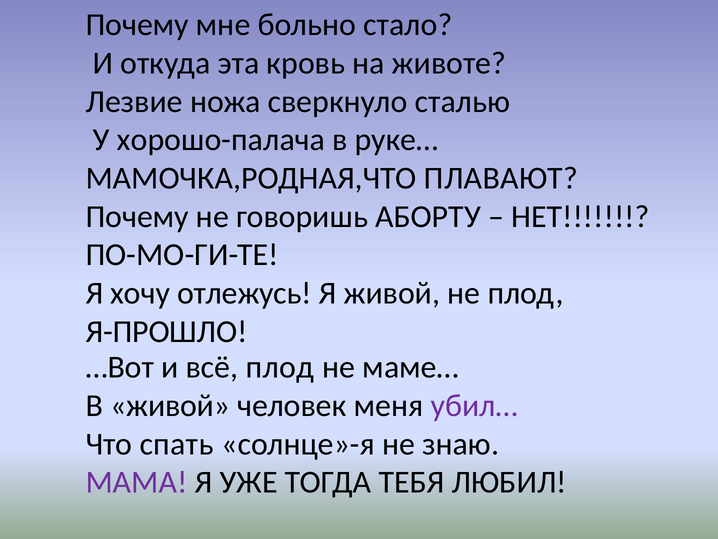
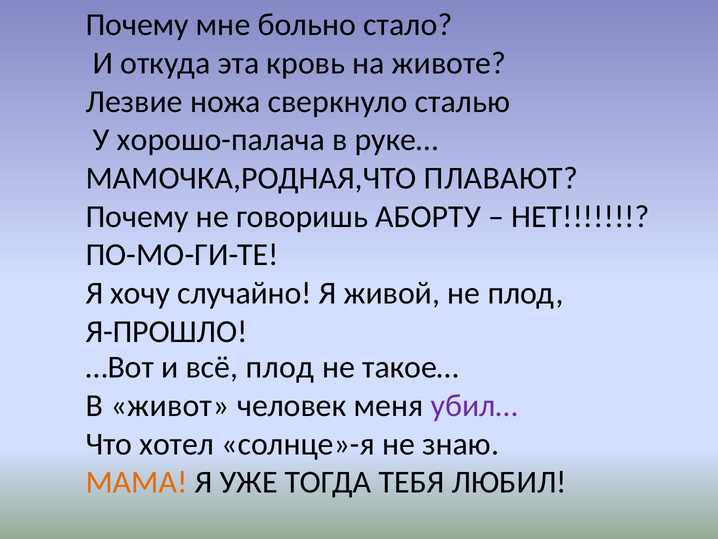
отлежусь: отлежусь -> случайно (244, 293)
маме…: маме… -> такое… (411, 367)
В живой: живой -> живот (170, 405)
спать: спать -> хотел (177, 444)
МАМА colour: purple -> orange (137, 482)
